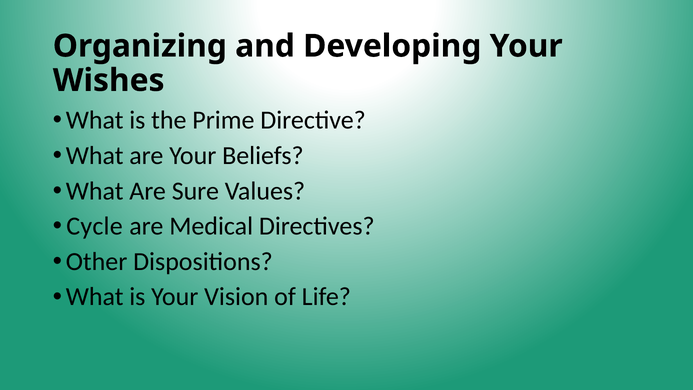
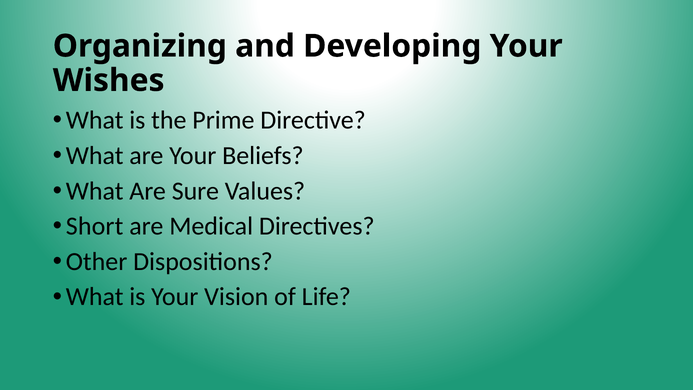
Cycle: Cycle -> Short (95, 226)
